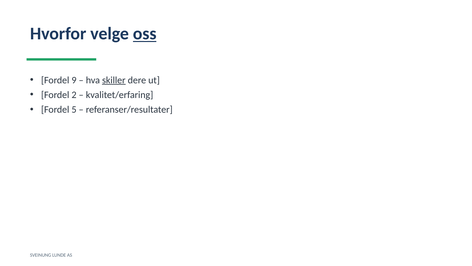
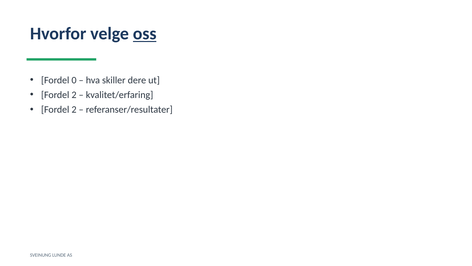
9: 9 -> 0 (74, 80)
skiller underline: present -> none (114, 80)
5: 5 -> 2 (74, 109)
